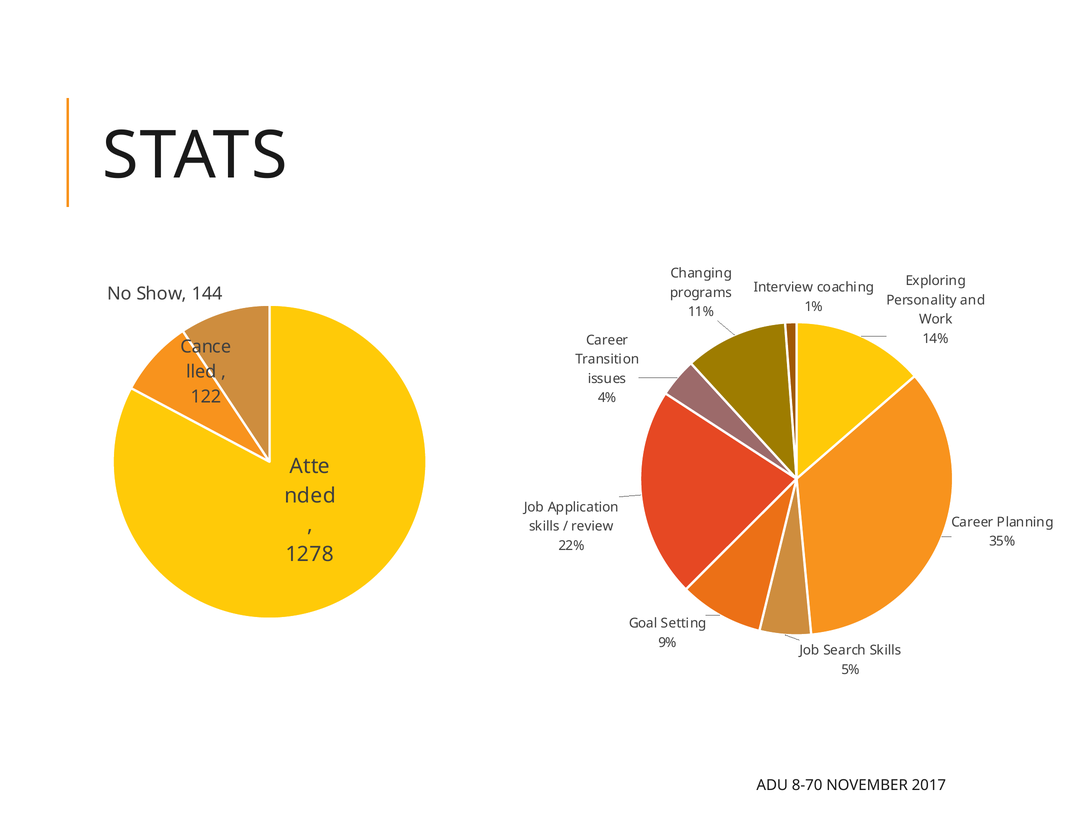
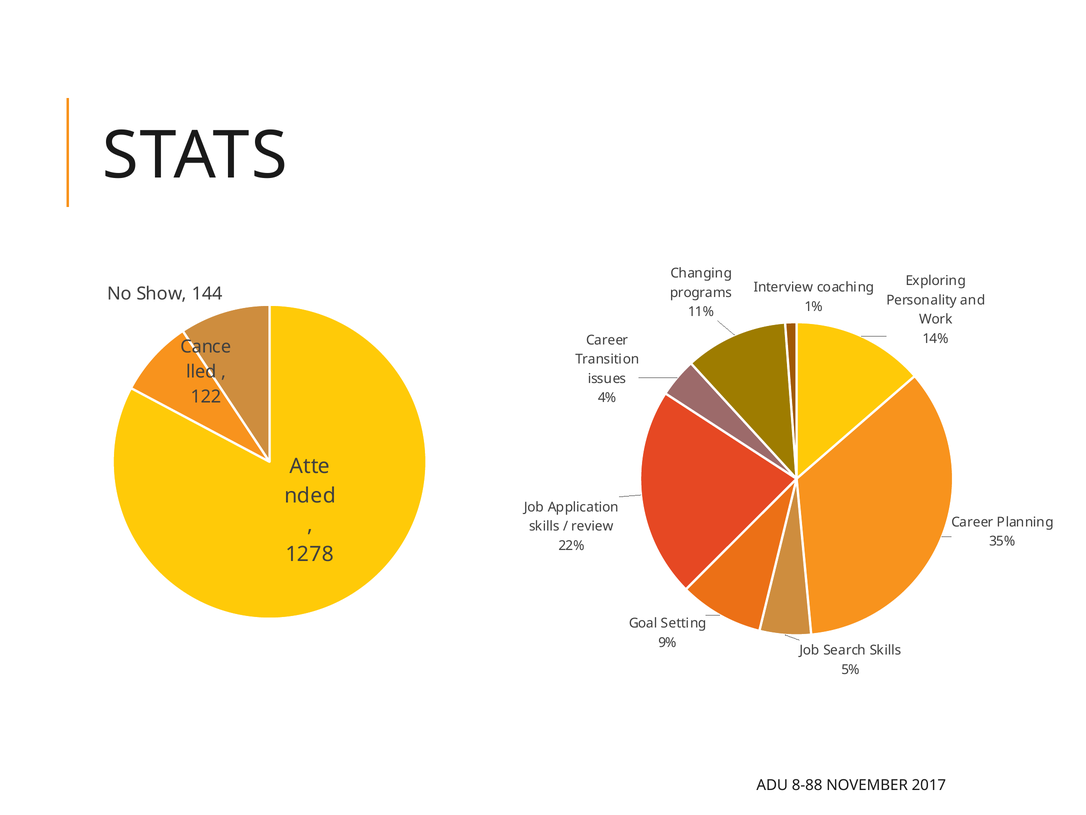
8-70: 8-70 -> 8-88 (807, 785)
